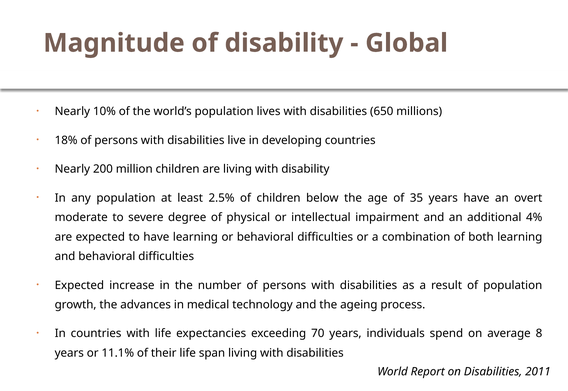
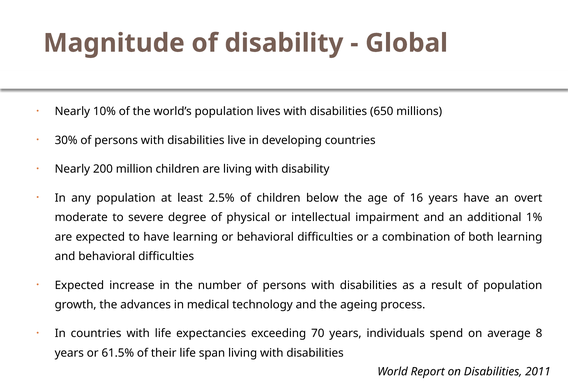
18%: 18% -> 30% (66, 140)
35: 35 -> 16 (416, 198)
4%: 4% -> 1% (534, 217)
11.1%: 11.1% -> 61.5% (118, 353)
